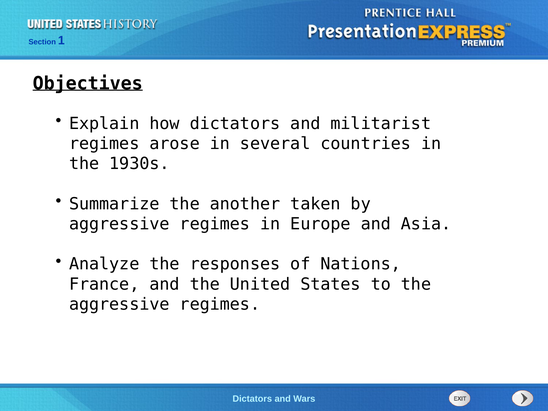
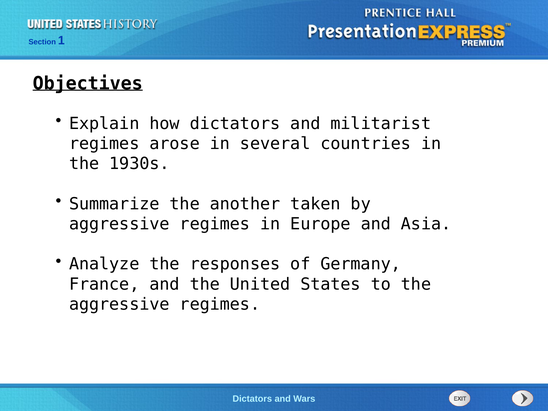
Nations: Nations -> Germany (361, 264)
